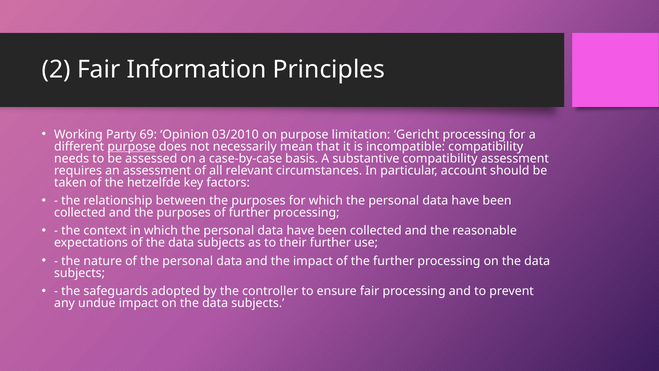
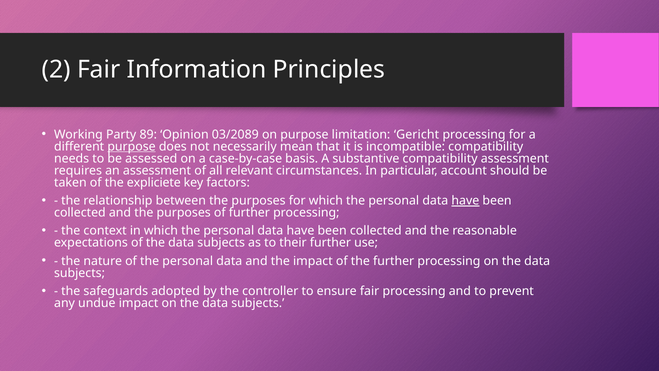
69: 69 -> 89 (148, 134)
03/2010: 03/2010 -> 03/2089 (235, 134)
hetzelfde: hetzelfde -> expliciete (154, 182)
have underline: none -> present (465, 201)
